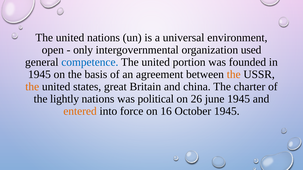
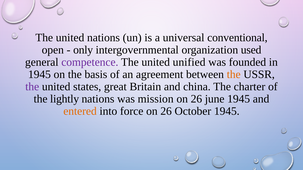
environment: environment -> conventional (237, 38)
competence colour: blue -> purple (90, 62)
portion: portion -> unified (189, 62)
the colour: orange -> purple (32, 87)
political: political -> mission (156, 99)
force on 16: 16 -> 26 (166, 112)
